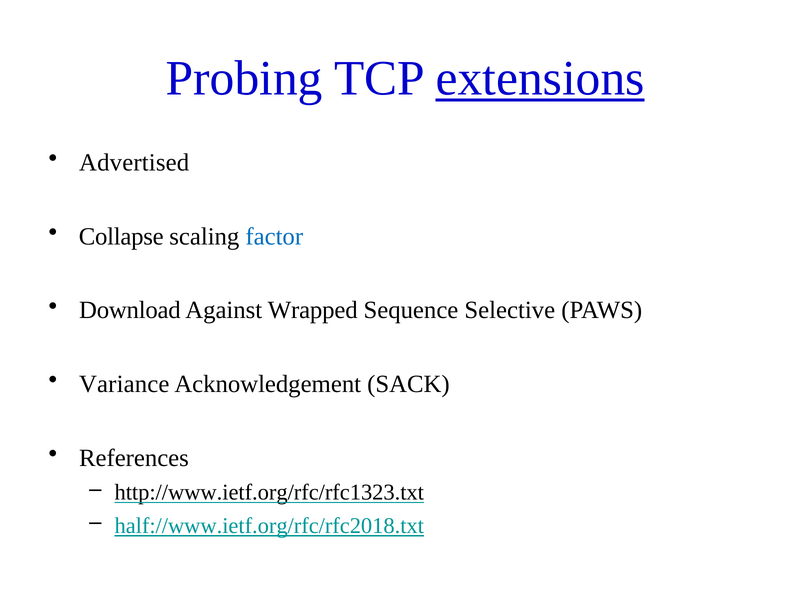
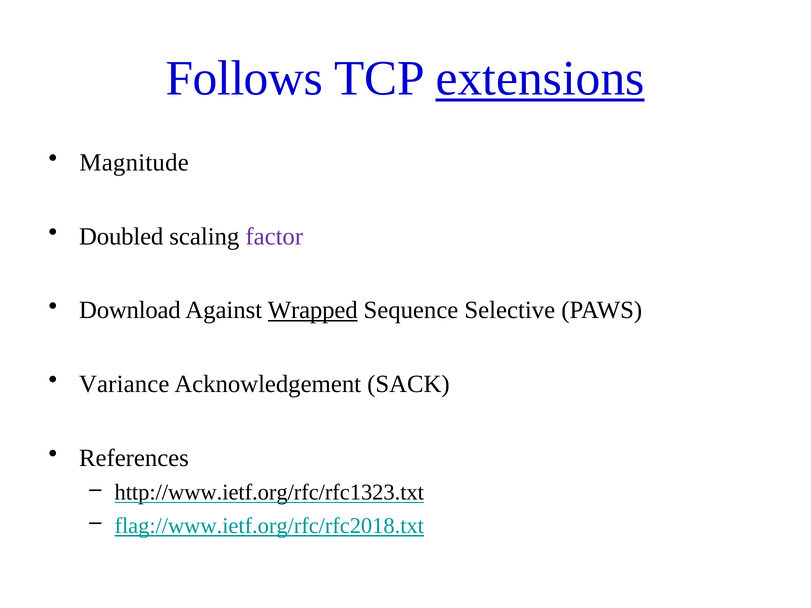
Probing: Probing -> Follows (244, 79)
Advertised: Advertised -> Magnitude (134, 163)
Collapse: Collapse -> Doubled (121, 236)
factor colour: blue -> purple (274, 236)
Wrapped underline: none -> present (313, 310)
half://www.ietf.org/rfc/rfc2018.txt: half://www.ietf.org/rfc/rfc2018.txt -> flag://www.ietf.org/rfc/rfc2018.txt (269, 526)
